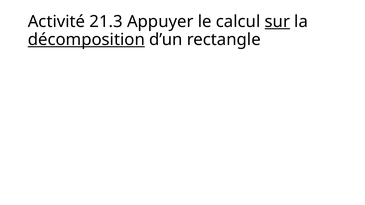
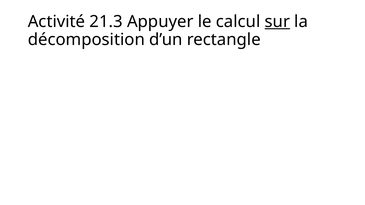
décomposition underline: present -> none (86, 40)
